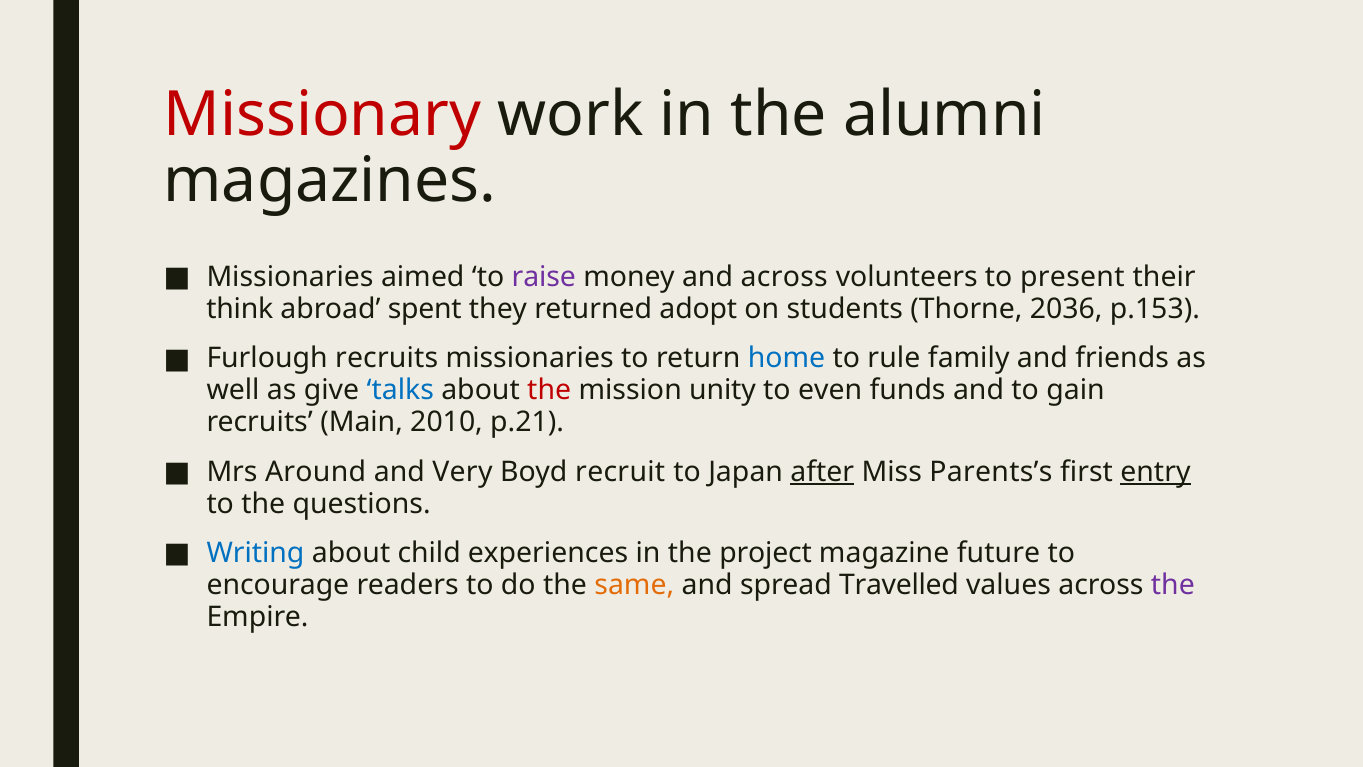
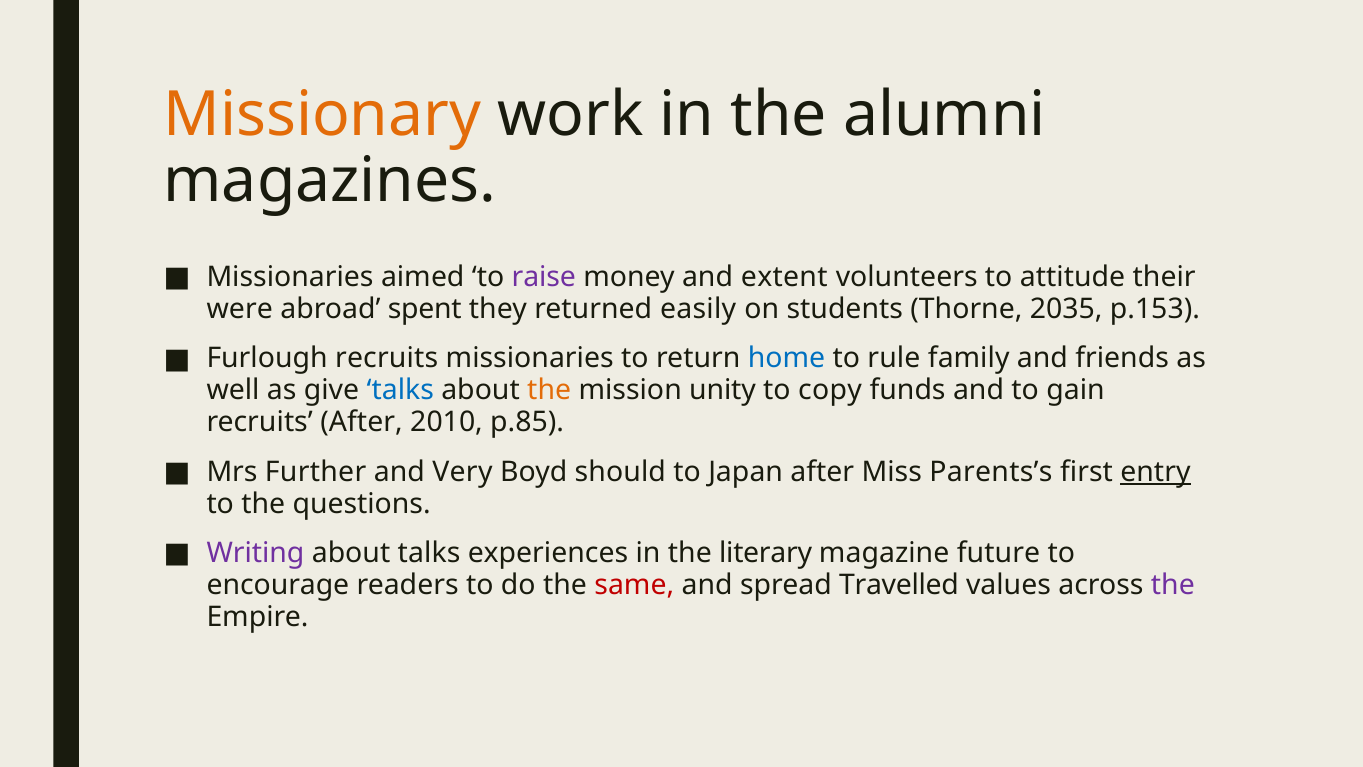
Missionary colour: red -> orange (322, 115)
and across: across -> extent (784, 277)
present: present -> attitude (1073, 277)
think: think -> were (240, 309)
adopt: adopt -> easily (698, 309)
2036: 2036 -> 2035 (1066, 309)
the colour: red -> orange (549, 390)
even: even -> copy (830, 390)
recruits Main: Main -> After (362, 422)
p.21: p.21 -> p.85 (527, 422)
Around: Around -> Further (316, 471)
recruit: recruit -> should (620, 471)
after underline: present -> none (822, 471)
Writing colour: blue -> purple (255, 553)
about child: child -> talks (429, 553)
project: project -> literary (766, 553)
same colour: orange -> red (634, 585)
